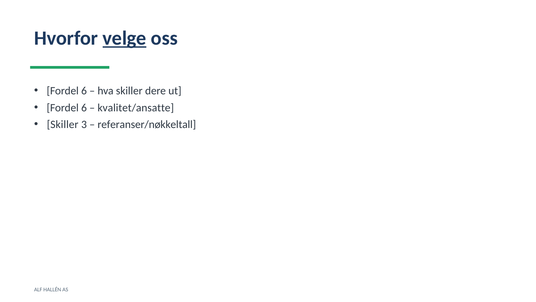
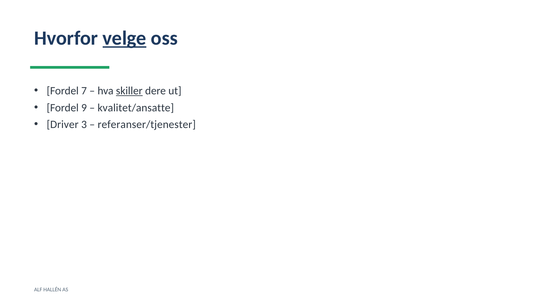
6: 6 -> 7 (84, 91)
skiller underline: none -> present (129, 91)
6: 6 -> 9 (84, 108)
Skiller: Skiller -> Driver (63, 124)
referanser/nøkkeltall: referanser/nøkkeltall -> referanser/tjenester (147, 124)
